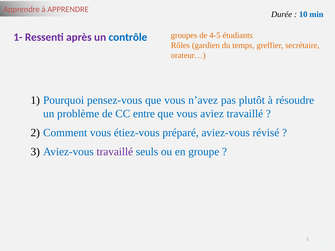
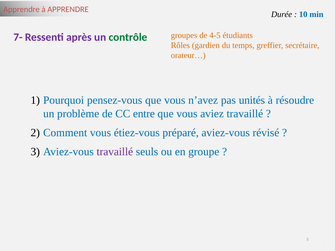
1-: 1- -> 7- (18, 37)
contrôle colour: blue -> green (128, 37)
plutôt: plutôt -> unités (252, 100)
